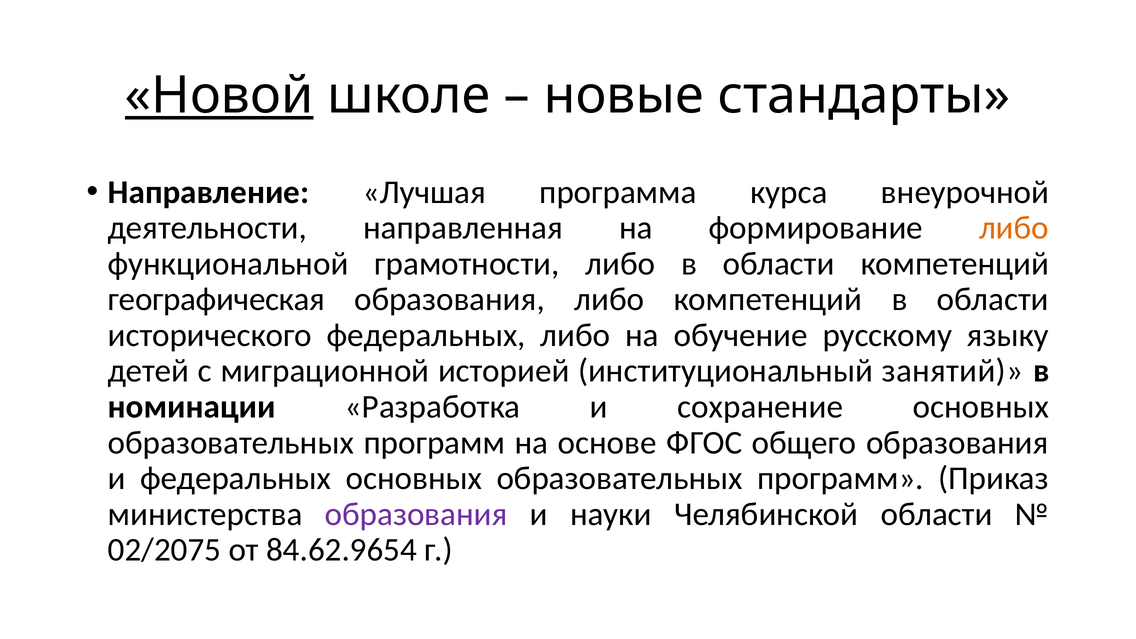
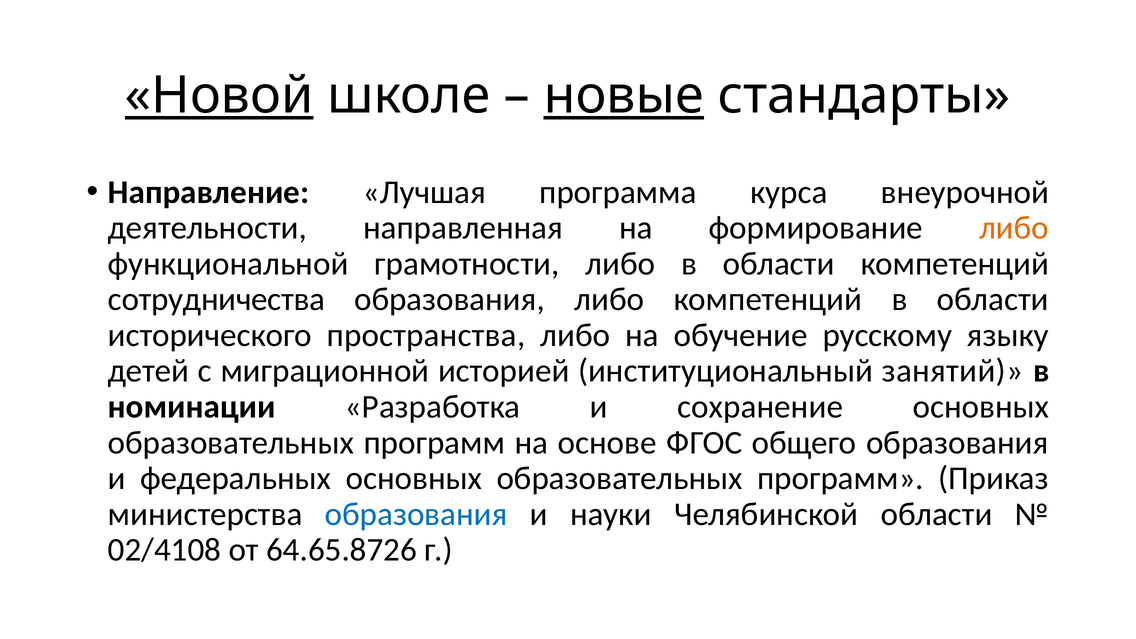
новые underline: none -> present (624, 95)
географическая: географическая -> сотрудничества (216, 299)
исторического федеральных: федеральных -> пространства (426, 335)
образования colour: purple -> blue (416, 514)
02/2075: 02/2075 -> 02/4108 (165, 550)
84.62.9654: 84.62.9654 -> 64.65.8726 (342, 550)
